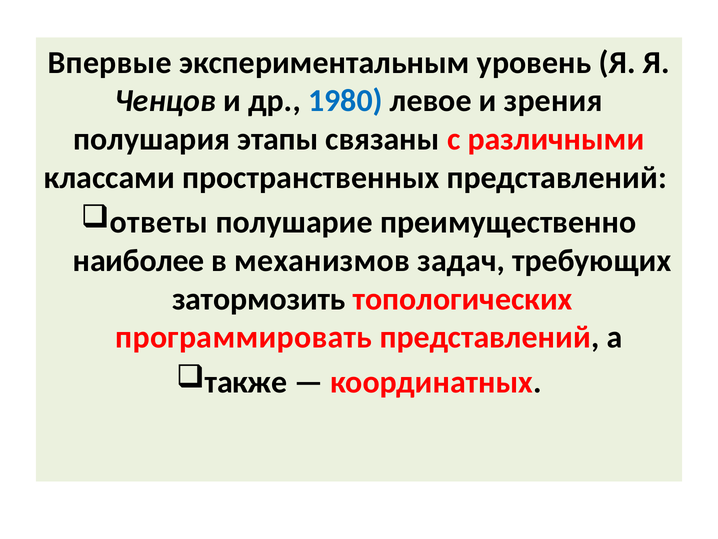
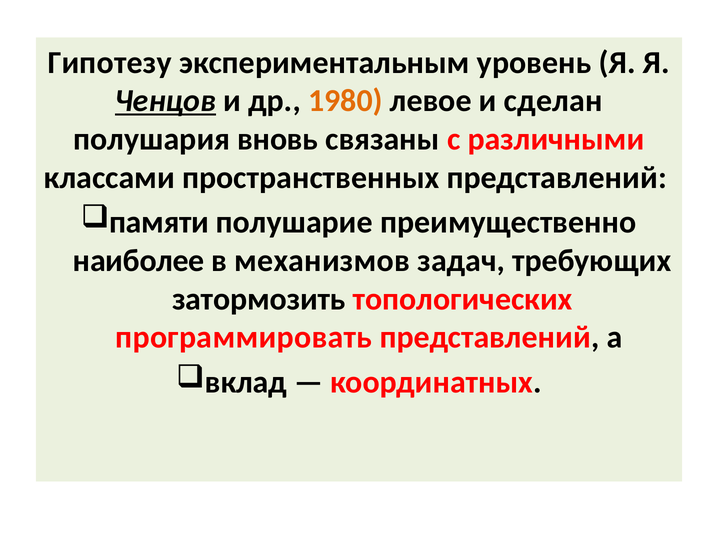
Впервые: Впервые -> Гипотезу (110, 62)
Ченцов underline: none -> present (165, 101)
1980 colour: blue -> orange (345, 101)
зрения: зрения -> сделан (553, 101)
этапы: этапы -> вновь (278, 139)
ответы: ответы -> памяти (159, 222)
также: также -> вклад (246, 382)
